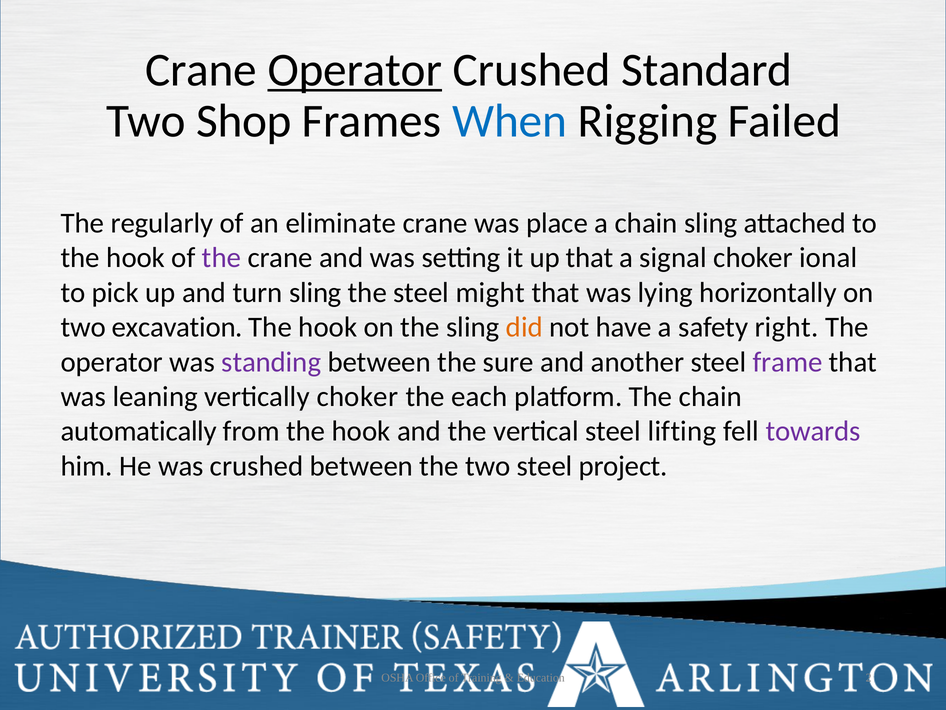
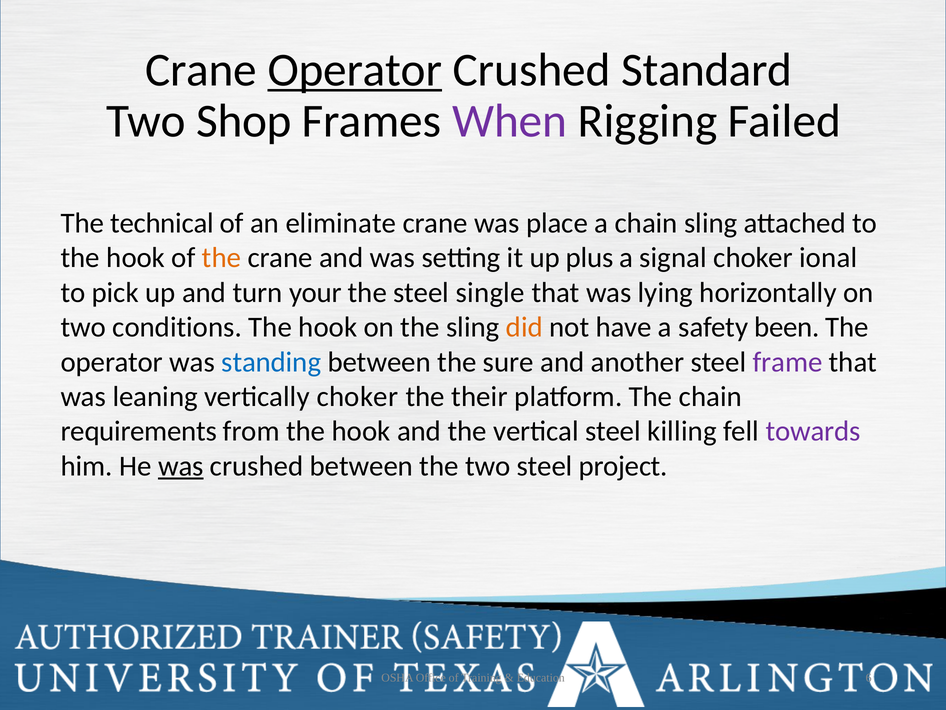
When colour: blue -> purple (510, 121)
regularly: regularly -> technical (162, 223)
the colour: purple -> orange (222, 258)
up that: that -> plus (590, 258)
turn sling: sling -> your (315, 292)
might: might -> single (490, 292)
excavation: excavation -> conditions (177, 327)
right: right -> been (787, 327)
standing colour: purple -> blue (271, 362)
each: each -> their (479, 396)
automatically: automatically -> requirements (139, 431)
lifting: lifting -> killing (682, 431)
was underline: none -> present (181, 466)
2: 2 -> 6 (869, 677)
